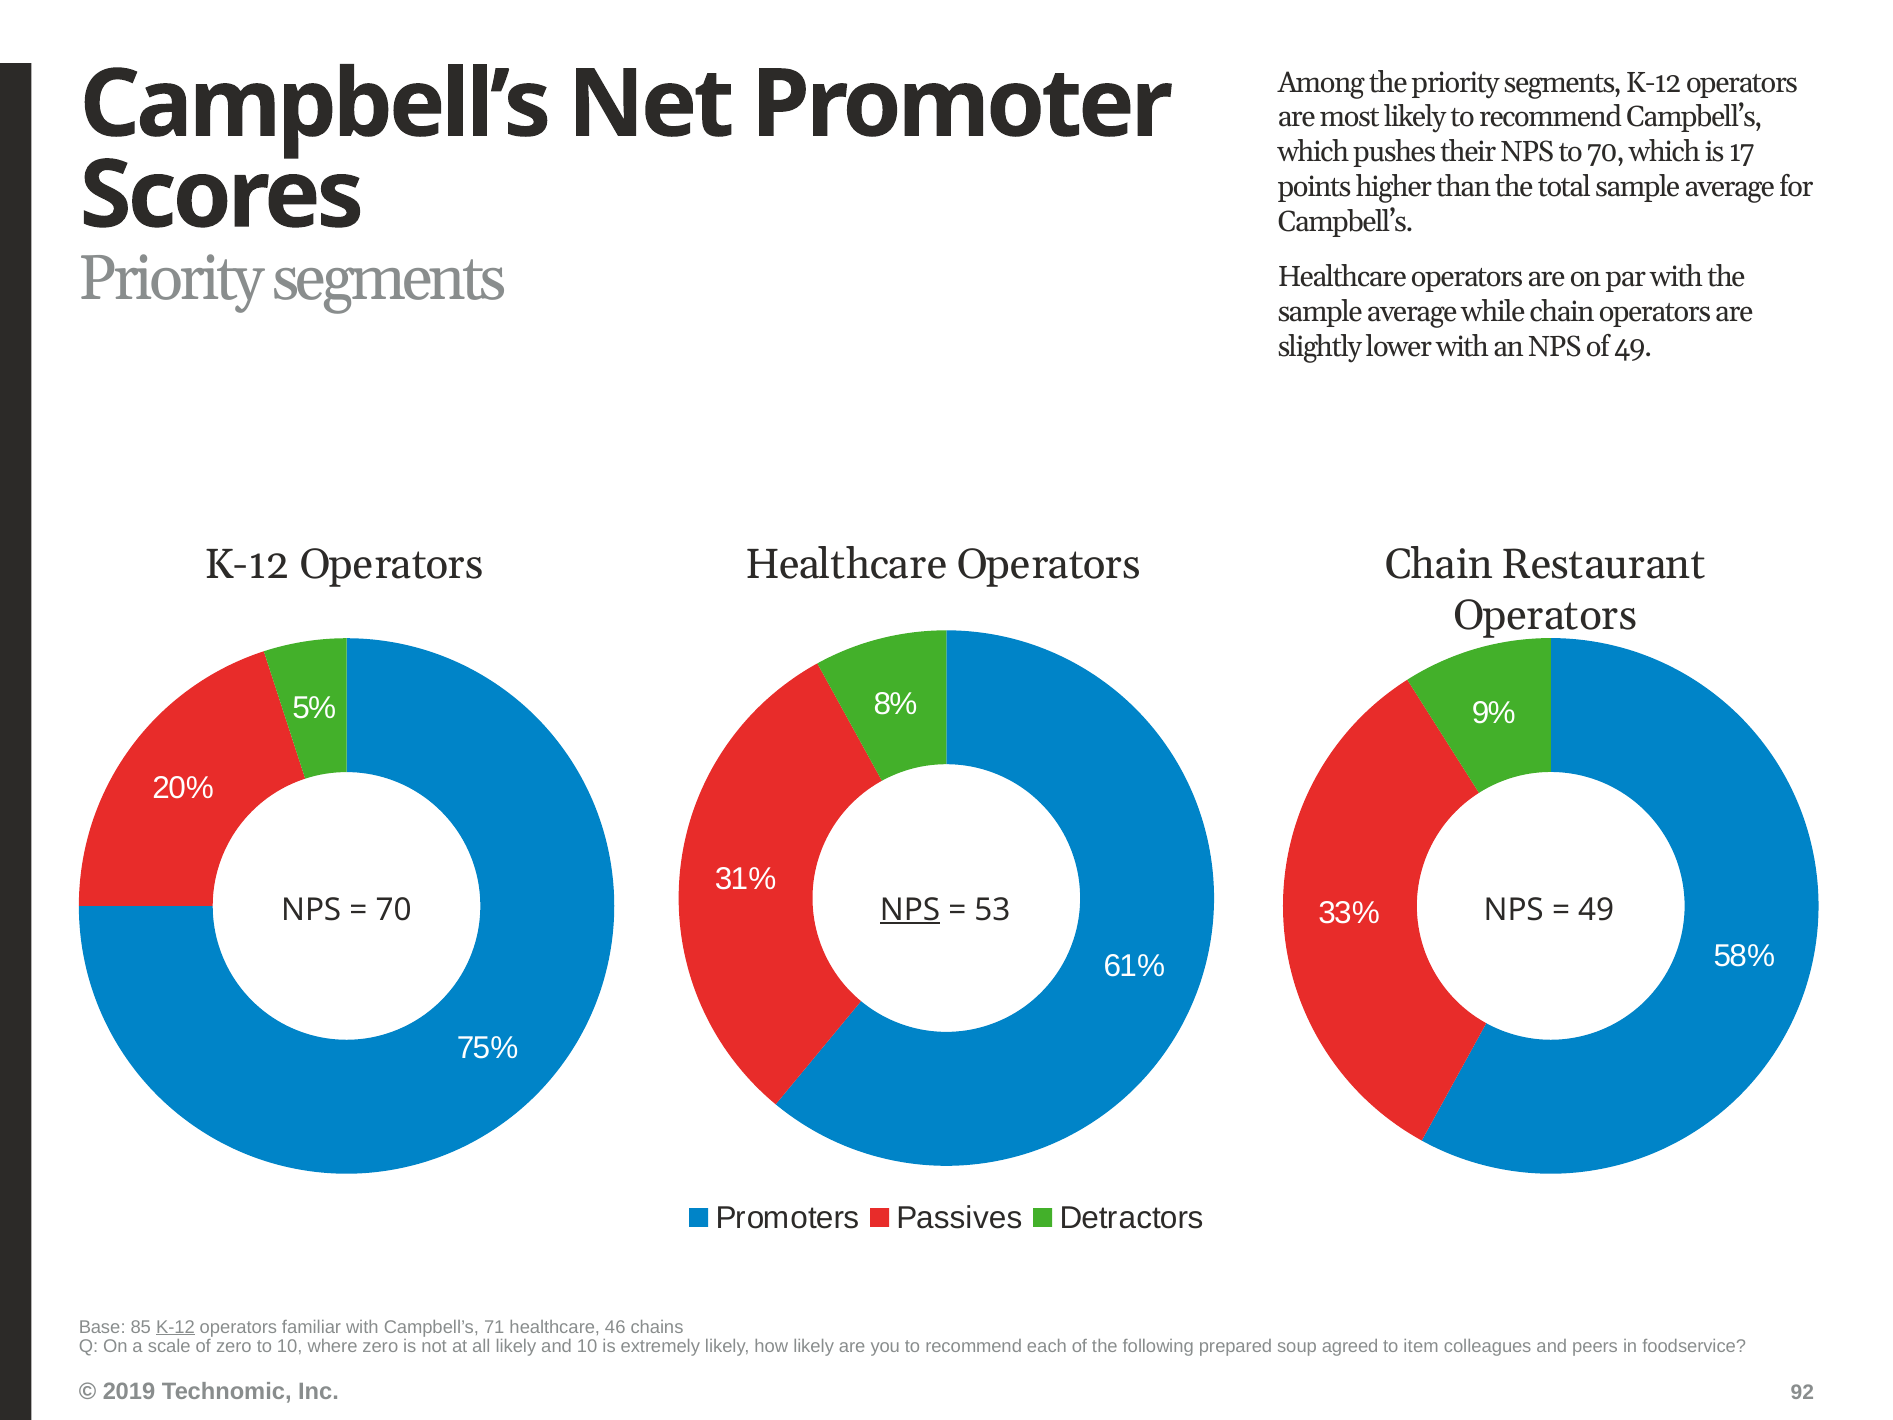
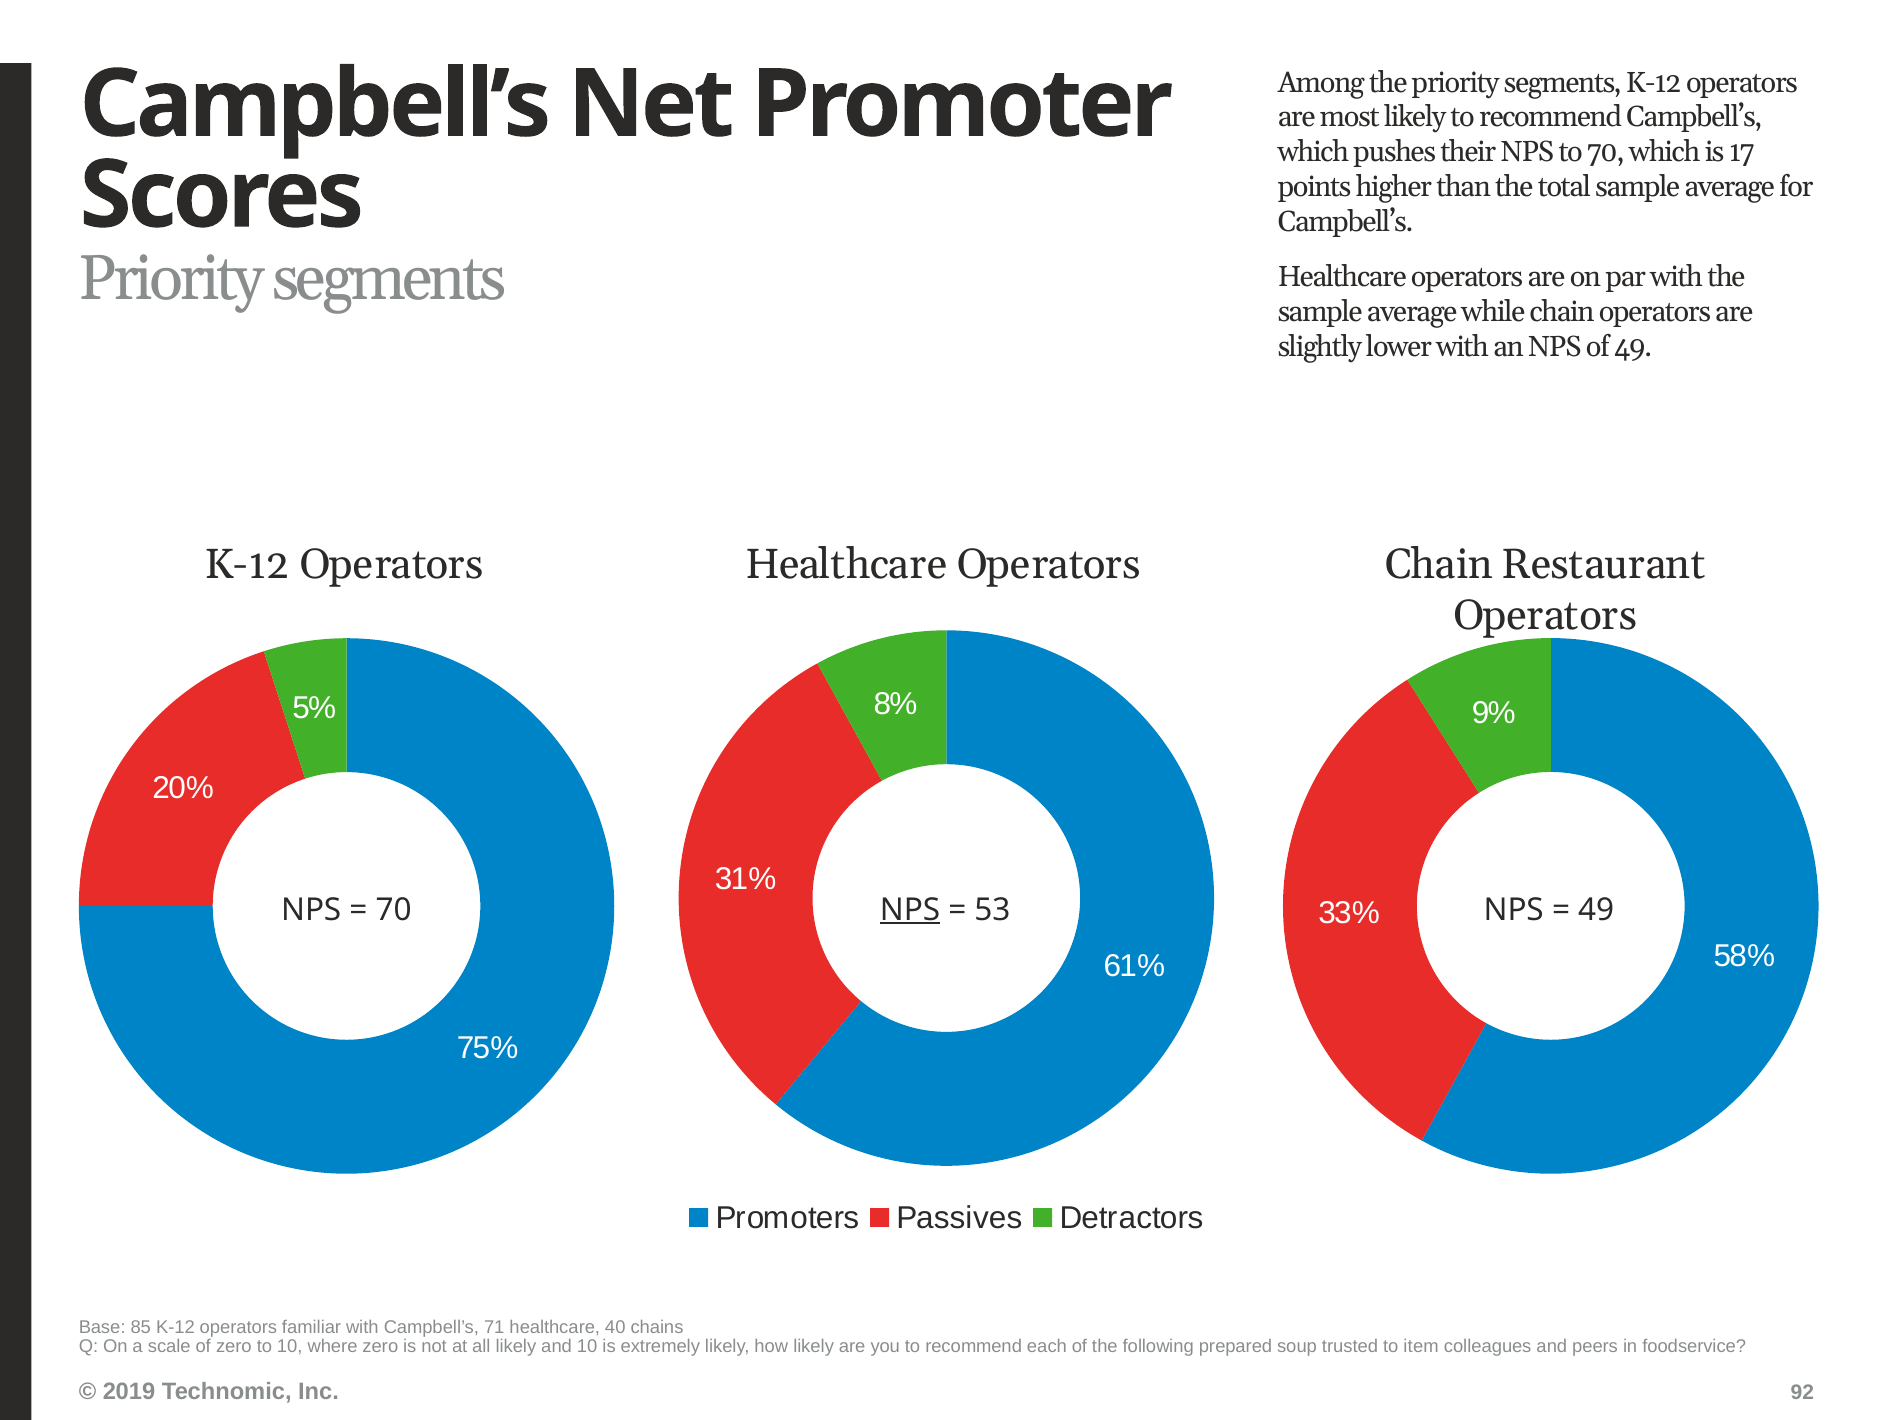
K-12 underline: present -> none (175, 1327)
46: 46 -> 40 (615, 1327)
agreed: agreed -> trusted (1350, 1347)
